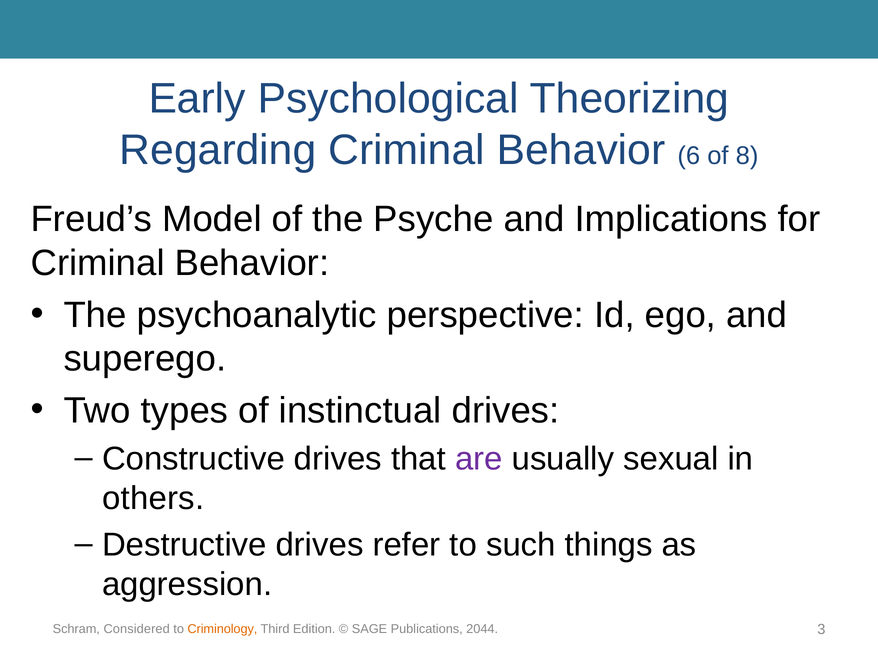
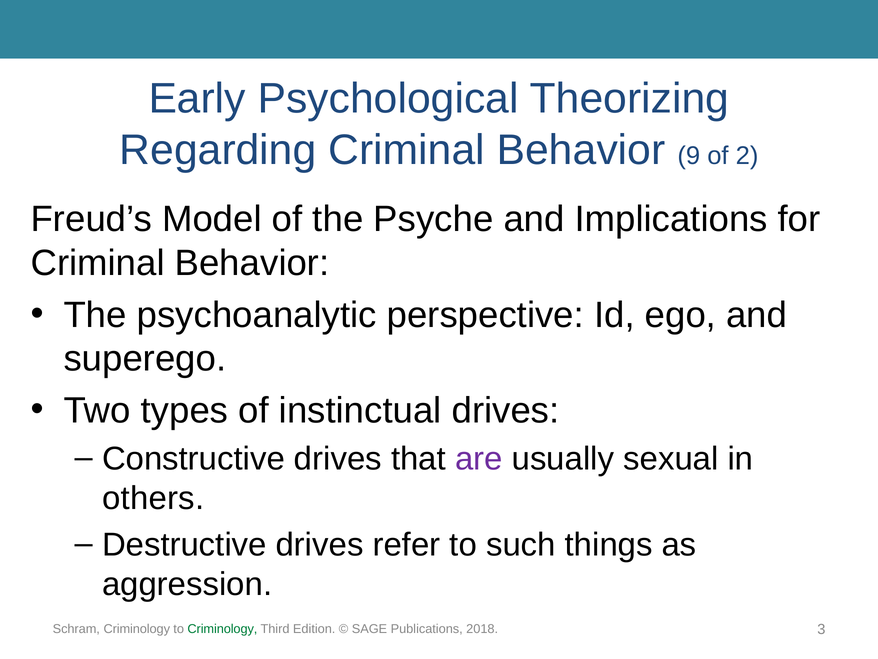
6: 6 -> 9 (689, 156)
8: 8 -> 2 (747, 156)
Schram Considered: Considered -> Criminology (137, 629)
Criminology colour: orange -> green (222, 629)
2044: 2044 -> 2018 (482, 629)
